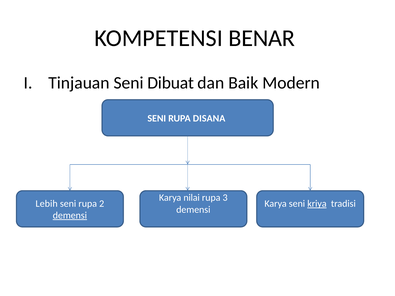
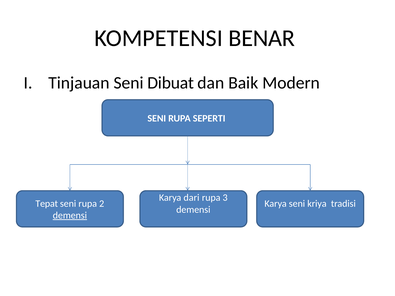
DISANA: DISANA -> SEPERTI (209, 119)
nilai: nilai -> dari (191, 198)
Lebih: Lebih -> Tepat (47, 204)
kriya underline: present -> none (317, 204)
